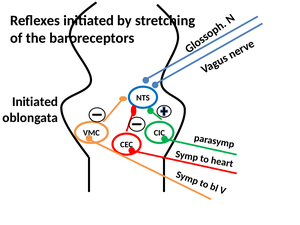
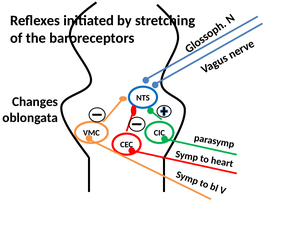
Initiated: Initiated -> Changes (35, 102)
